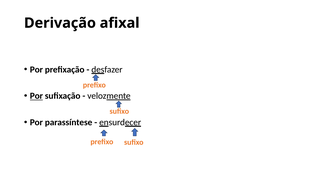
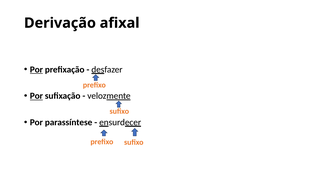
Por underline: none -> present (36, 70)
